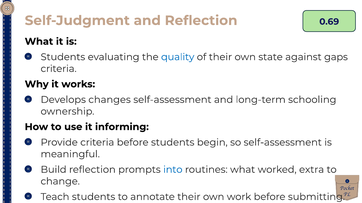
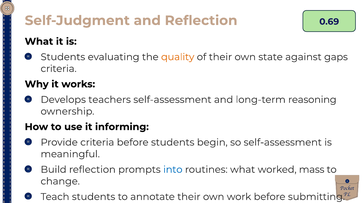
quality colour: blue -> orange (178, 57)
changes: changes -> teachers (110, 100)
schooling: schooling -> reasoning (312, 100)
extra: extra -> mass (312, 170)
